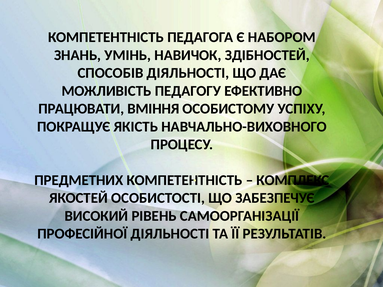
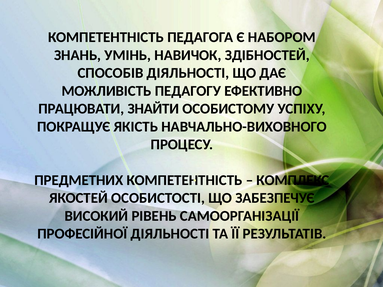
ВМІННЯ: ВМІННЯ -> ЗНАЙТИ (153, 109)
